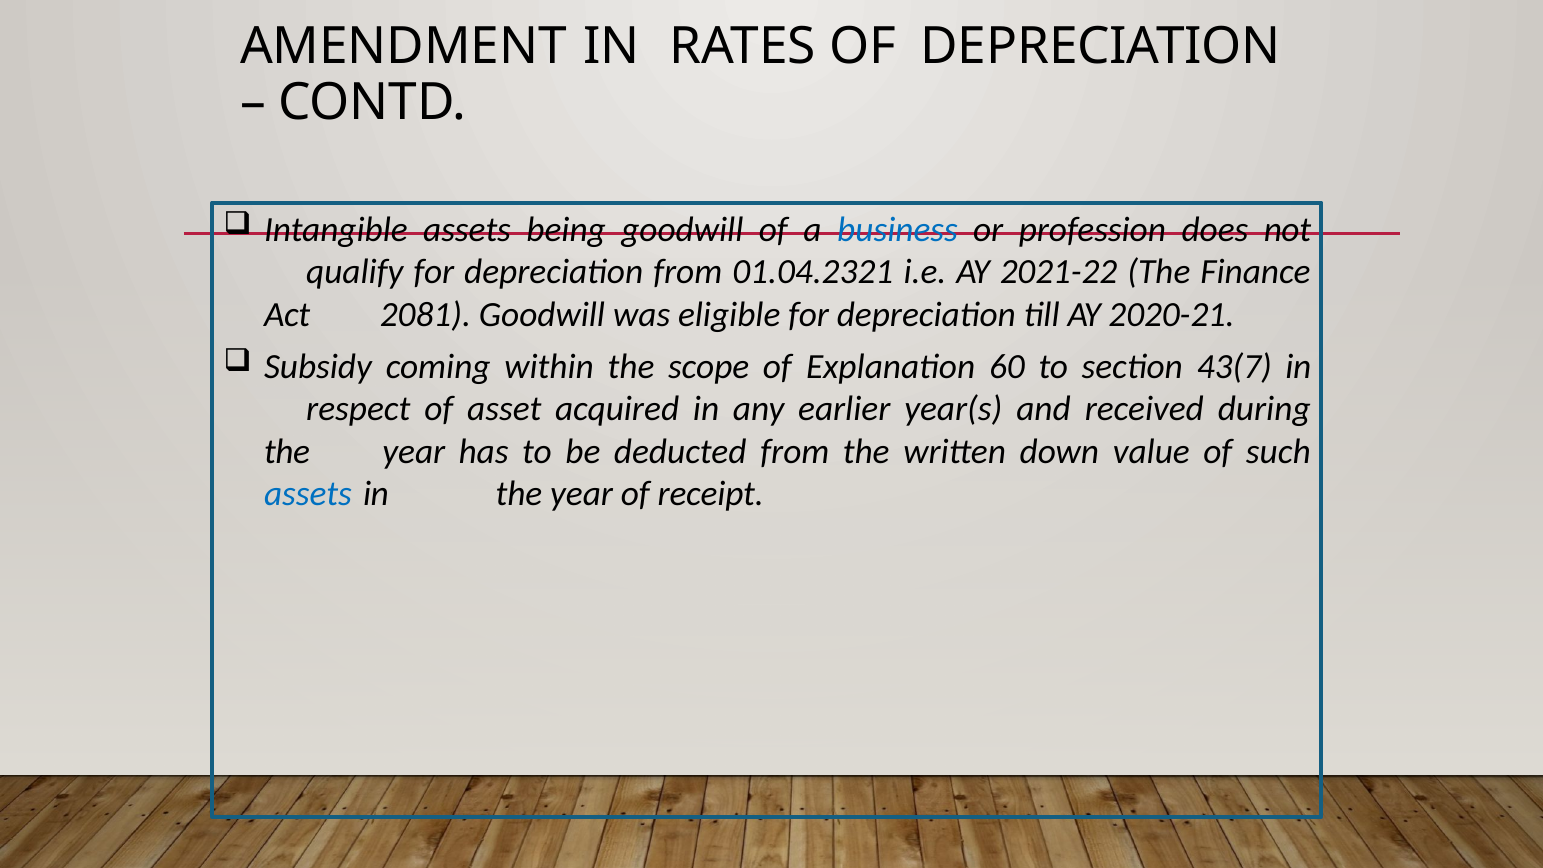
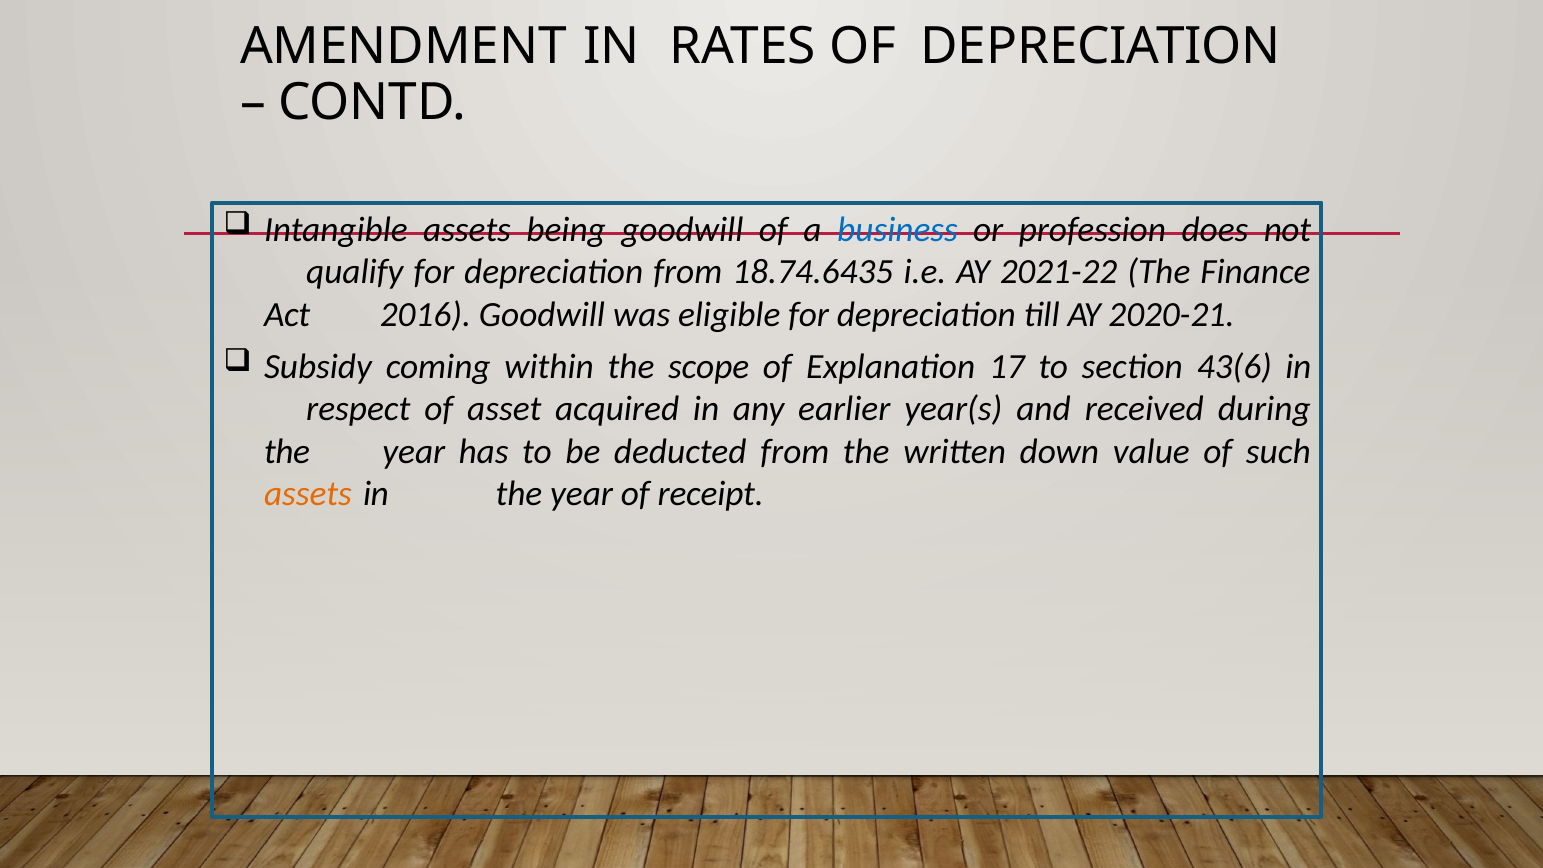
01.04.2321: 01.04.2321 -> 18.74.6435 (813, 272)
2081: 2081 -> 2016 (425, 315)
60: 60 -> 17 (1007, 367)
43(7: 43(7 -> 43(6 (1234, 367)
assets colour: blue -> orange (308, 494)
